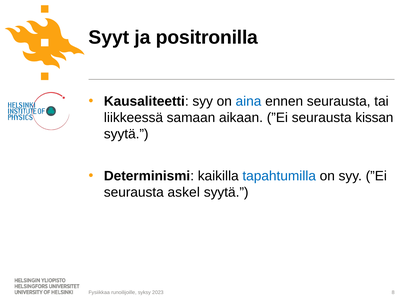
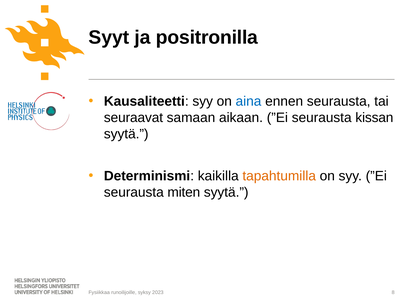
liikkeessä: liikkeessä -> seuraavat (133, 118)
tapahtumilla colour: blue -> orange (279, 176)
askel: askel -> miten (184, 192)
